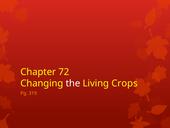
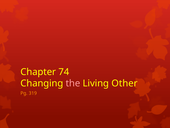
72: 72 -> 74 (64, 72)
the colour: white -> pink (73, 83)
Crops: Crops -> Other (125, 83)
